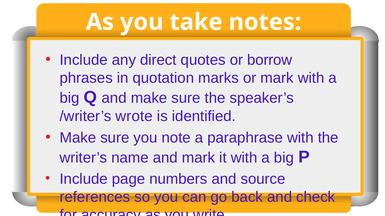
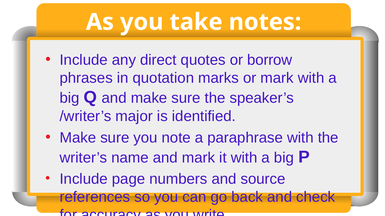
wrote: wrote -> major (134, 117)
